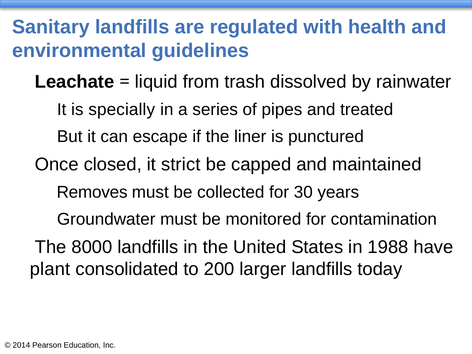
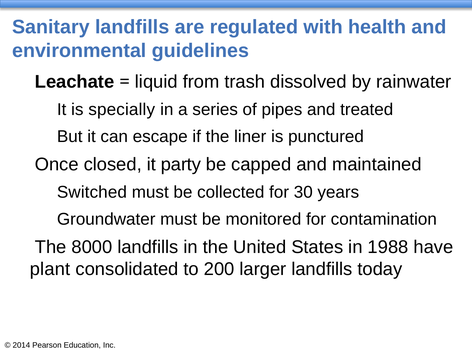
strict: strict -> party (181, 164)
Removes: Removes -> Switched (92, 192)
